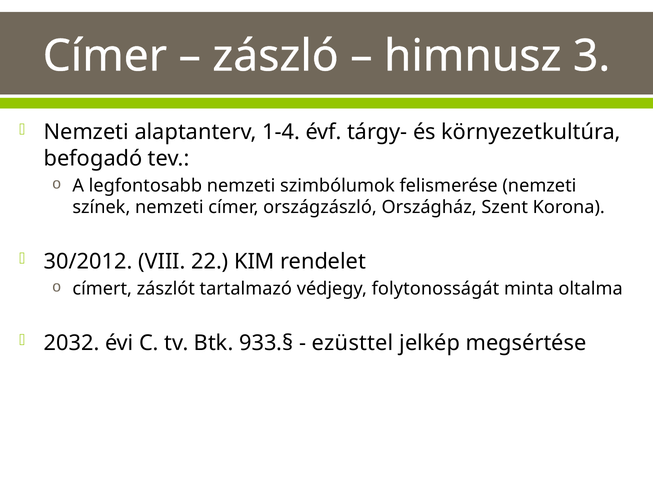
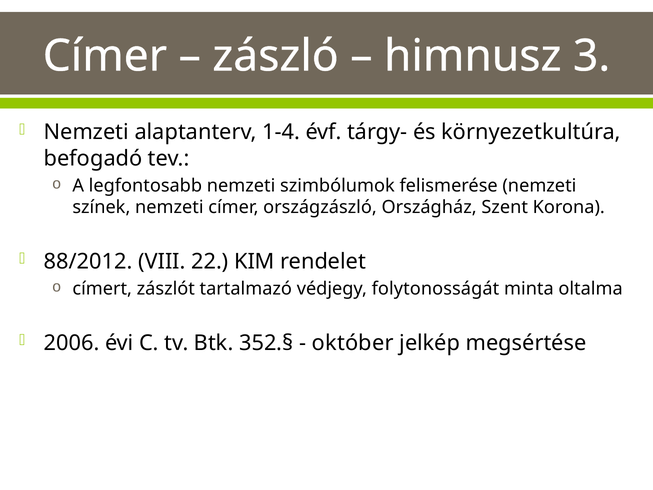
30/2012: 30/2012 -> 88/2012 (88, 261)
2032: 2032 -> 2006 (72, 343)
933.§: 933.§ -> 352.§ (266, 343)
ezüsttel: ezüsttel -> október (353, 343)
